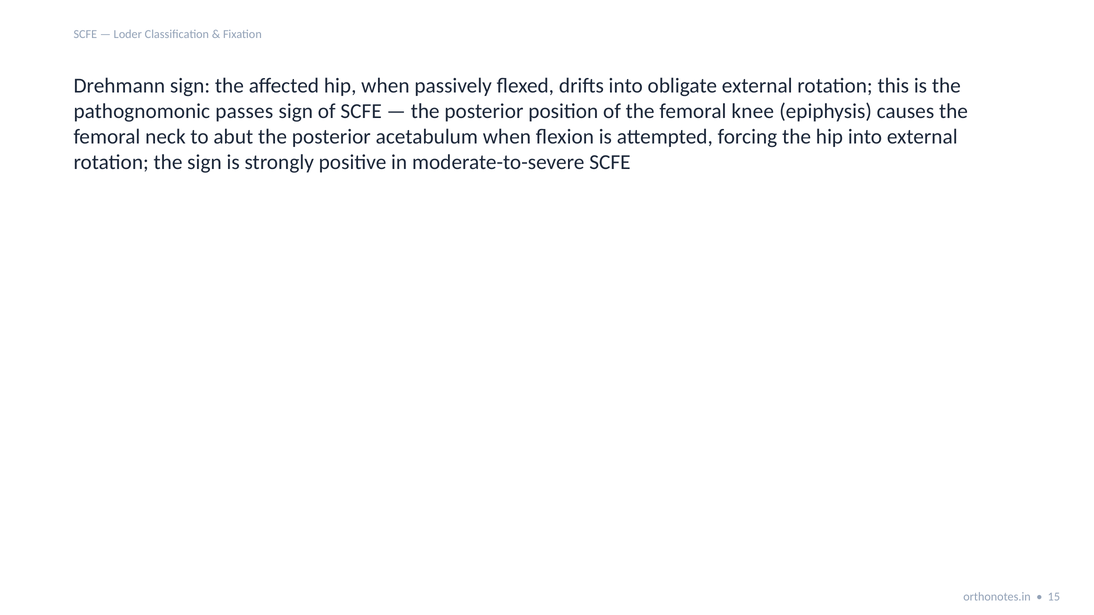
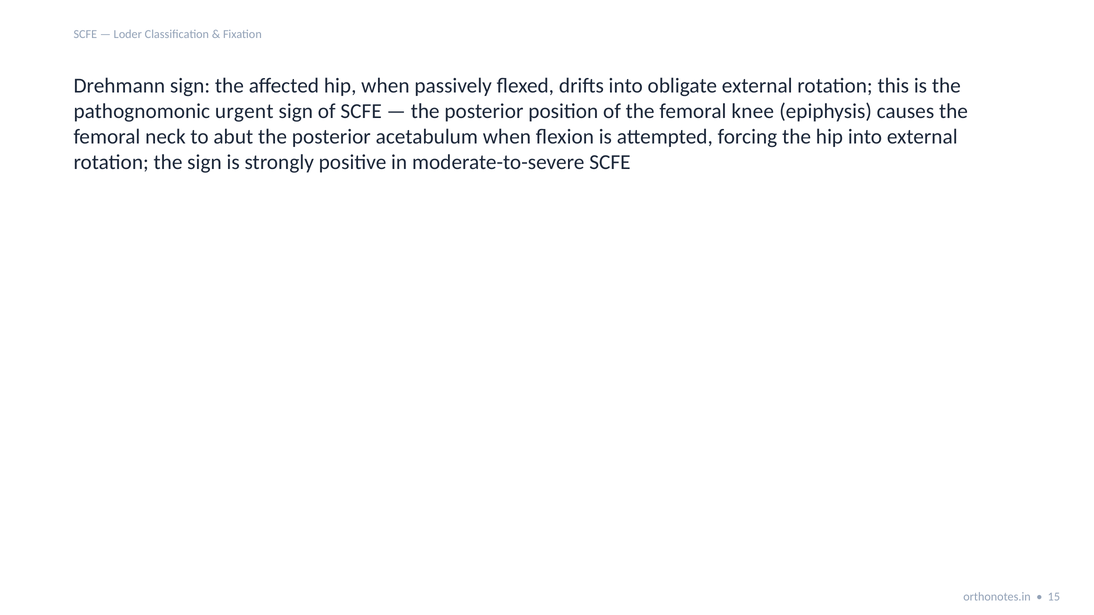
passes: passes -> urgent (244, 111)
